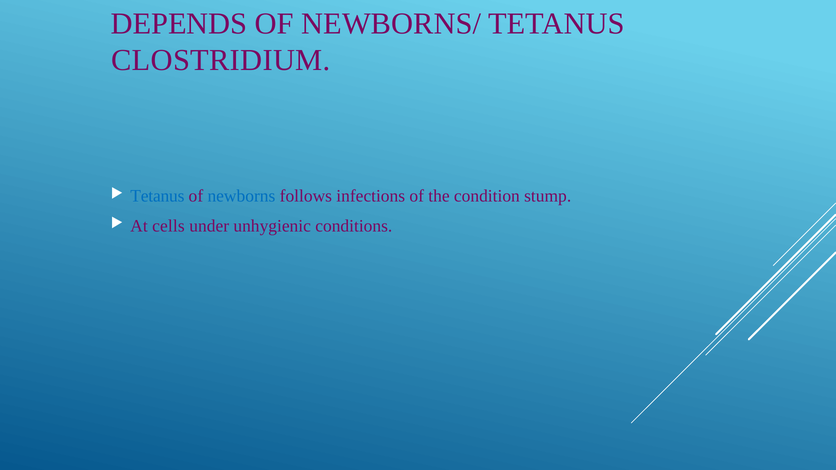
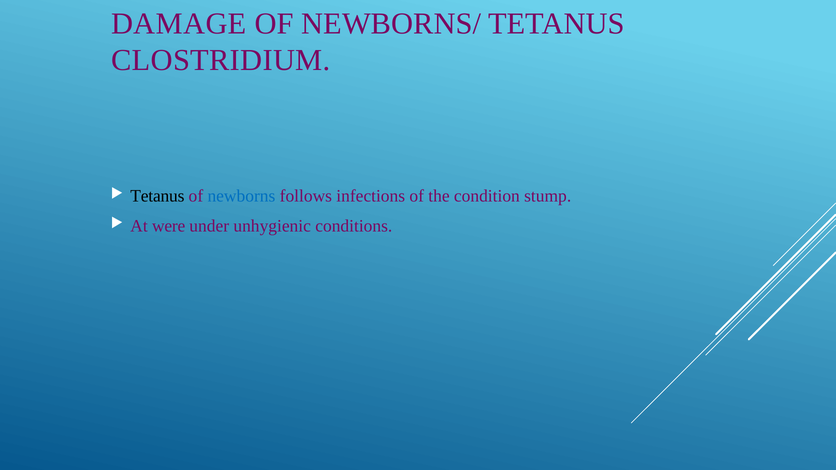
DEPENDS: DEPENDS -> DAMAGE (179, 24)
Tetanus colour: blue -> black (157, 196)
cells: cells -> were (169, 226)
